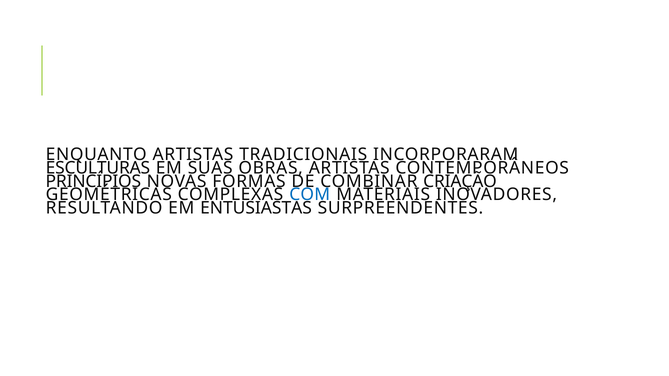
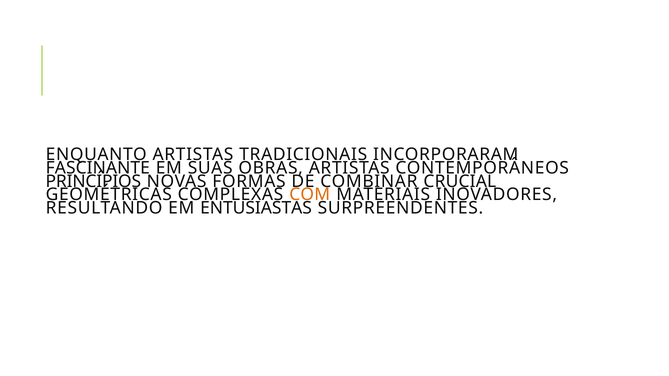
ESCULTURAS: ESCULTURAS -> FASCINANTE (98, 168)
CRIAÇÃO: CRIAÇÃO -> CRUCIAL (460, 181)
COM colour: blue -> orange (310, 195)
